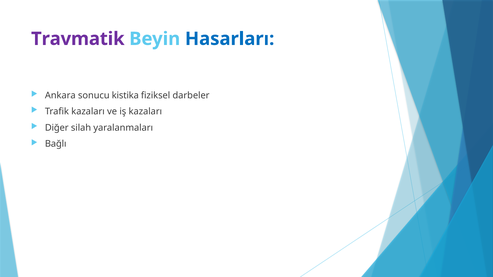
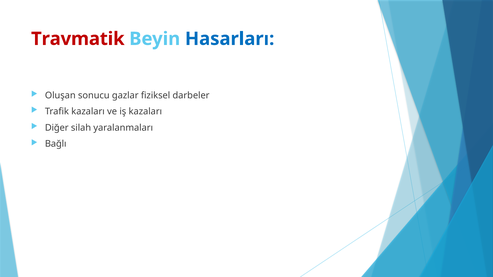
Travmatik colour: purple -> red (78, 39)
Ankara: Ankara -> Oluşan (60, 95)
kistika: kistika -> gazlar (125, 95)
